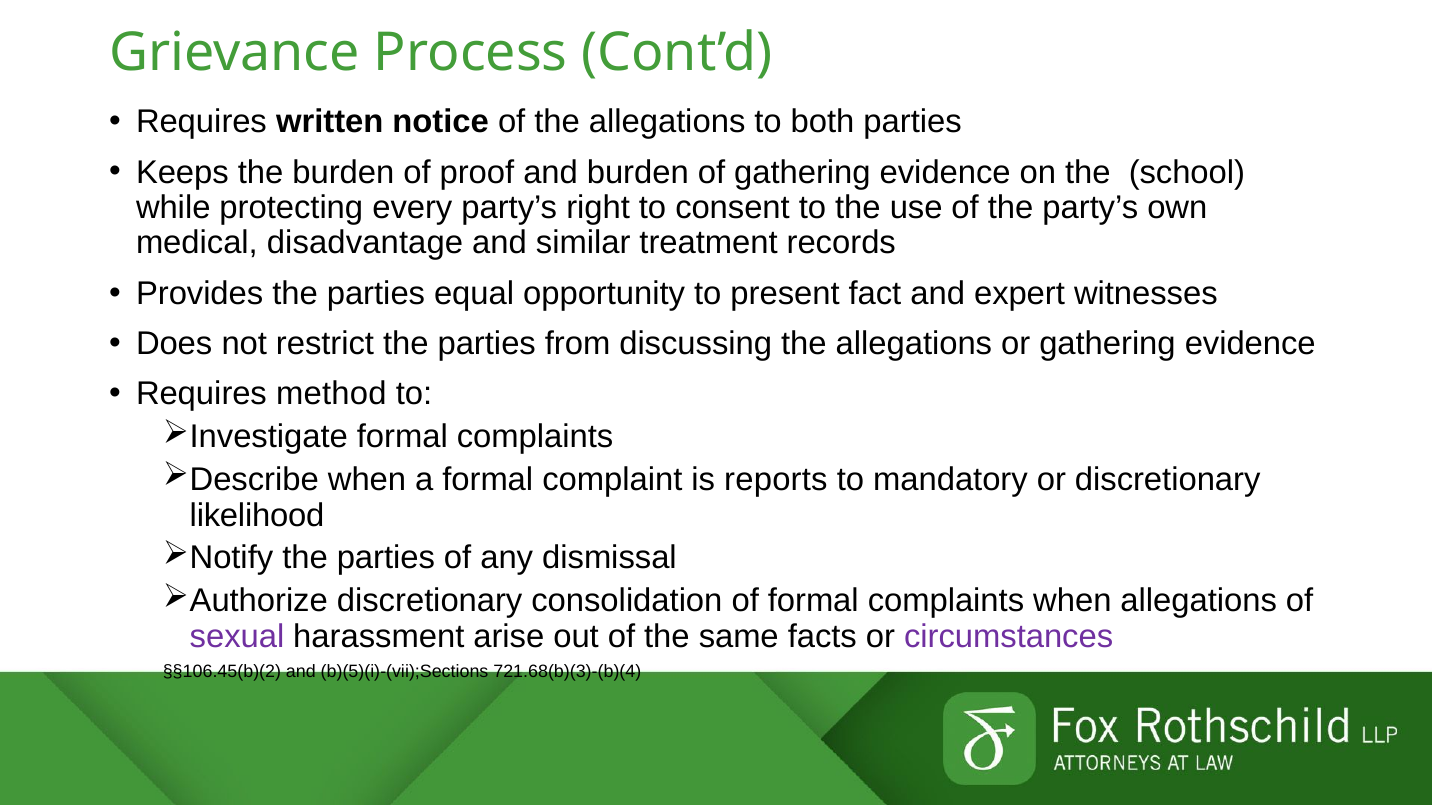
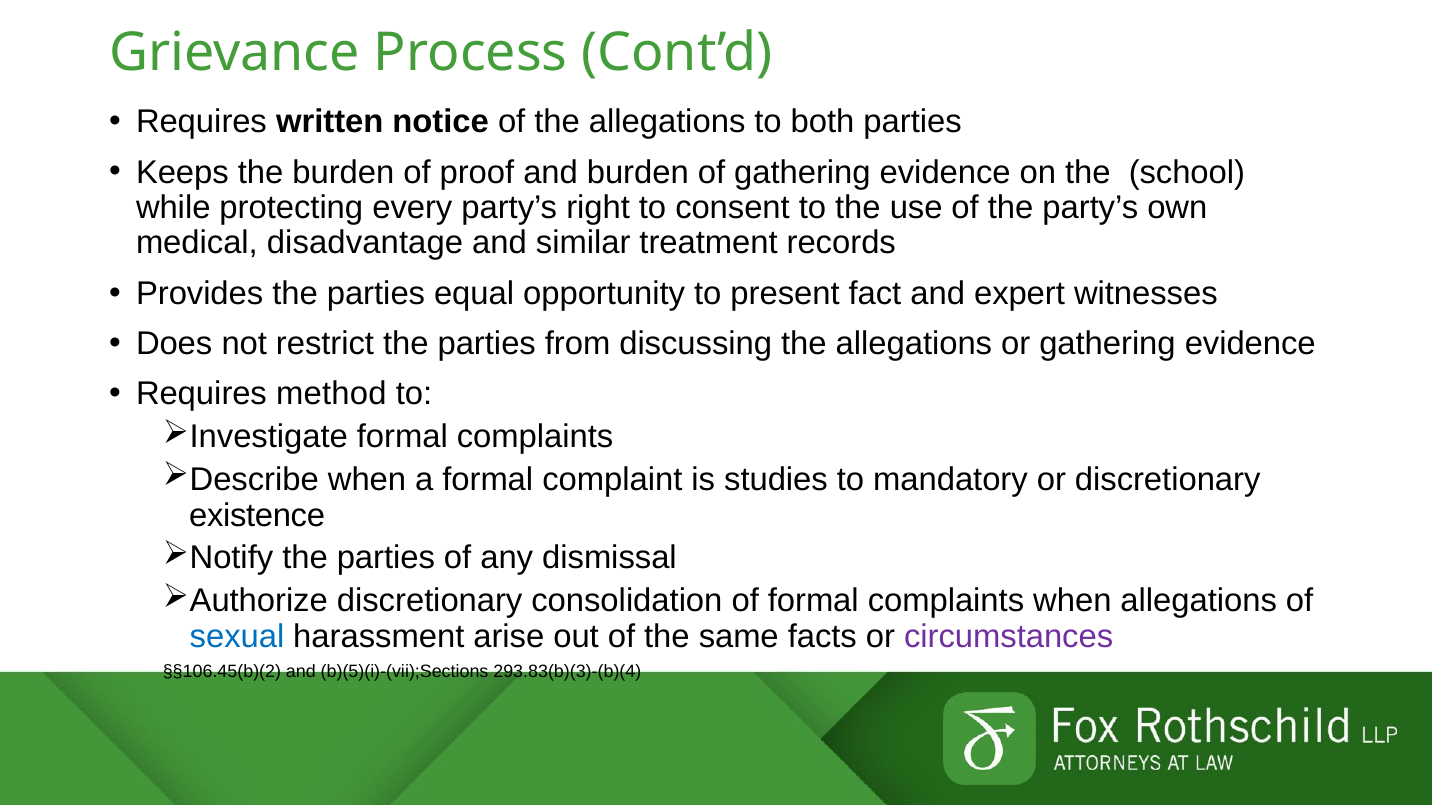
reports: reports -> studies (776, 480)
likelihood: likelihood -> existence (257, 516)
sexual colour: purple -> blue (237, 637)
721.68(b)(3)-(b)(4: 721.68(b)(3)-(b)(4 -> 293.83(b)(3)-(b)(4 (567, 672)
